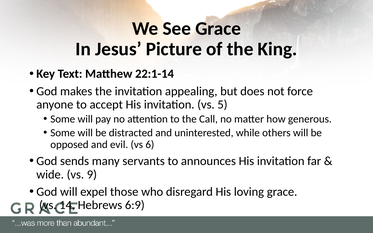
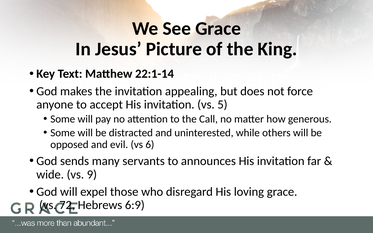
14: 14 -> 72 (67, 205)
